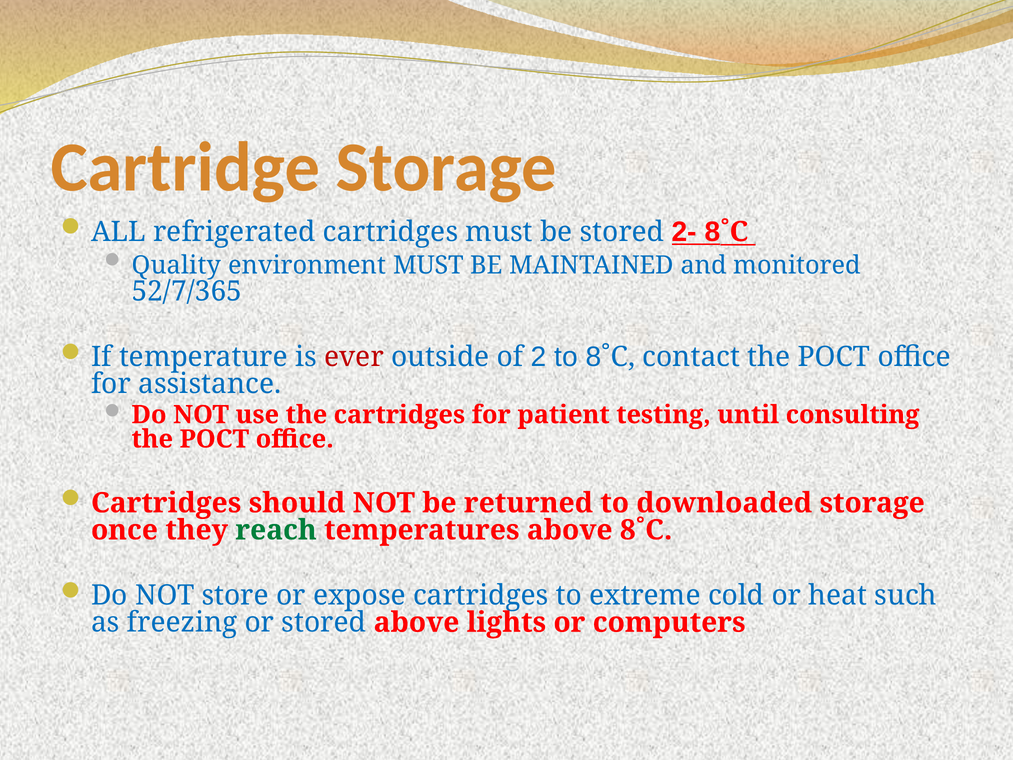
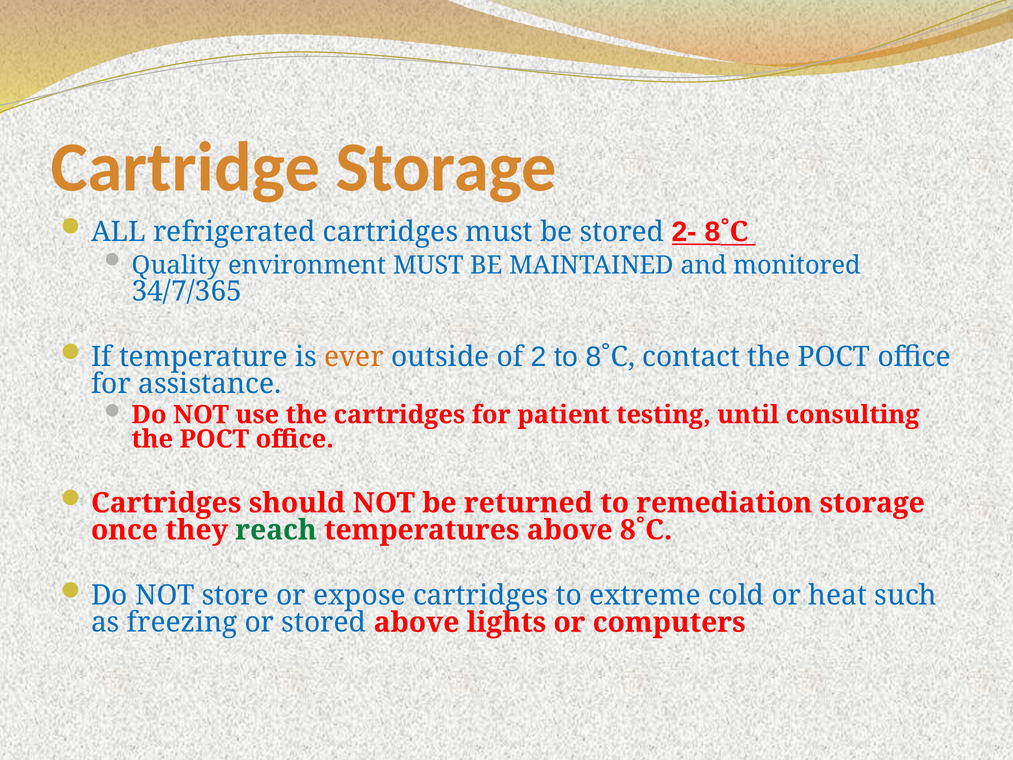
52/7/365: 52/7/365 -> 34/7/365 (187, 291)
ever colour: red -> orange (354, 357)
downloaded: downloaded -> remediation (724, 503)
